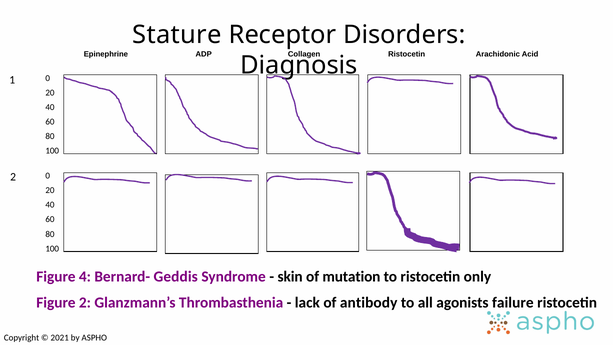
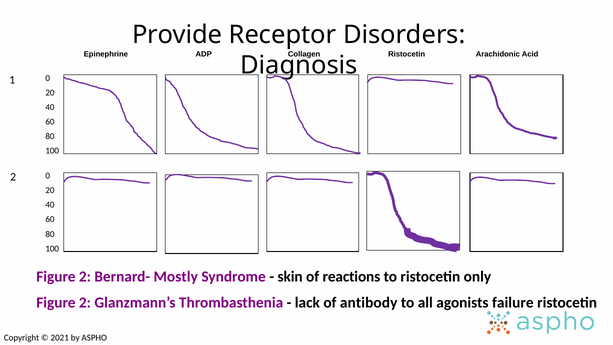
Stature: Stature -> Provide (177, 35)
4: 4 -> 2 (85, 276)
Geddis: Geddis -> Mostly (176, 276)
mutation: mutation -> reactions (351, 276)
